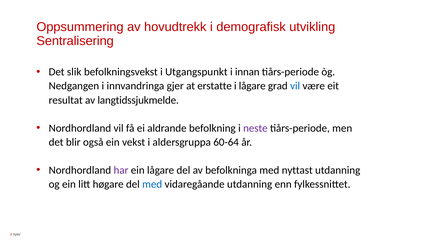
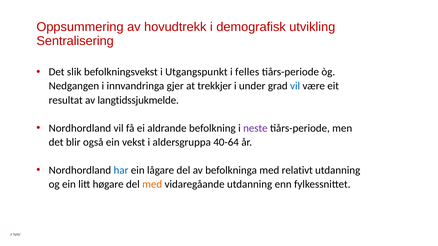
innan: innan -> felles (247, 72)
erstatte: erstatte -> trekkjer (215, 86)
i lågare: lågare -> under (252, 86)
60-64: 60-64 -> 40-64 (226, 142)
har colour: purple -> blue (121, 171)
nyttast: nyttast -> relativt (297, 171)
med colour: blue -> orange (152, 185)
